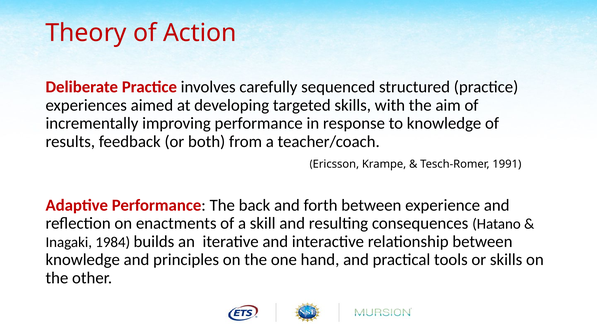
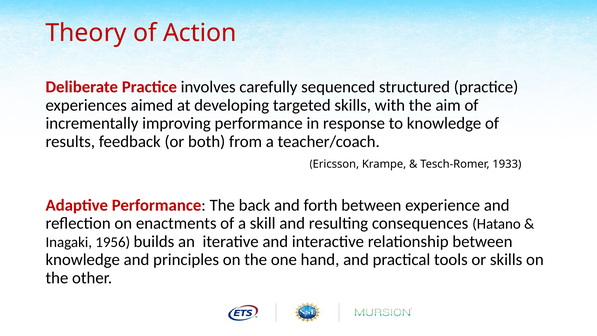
1991: 1991 -> 1933 (507, 164)
1984: 1984 -> 1956 (113, 242)
